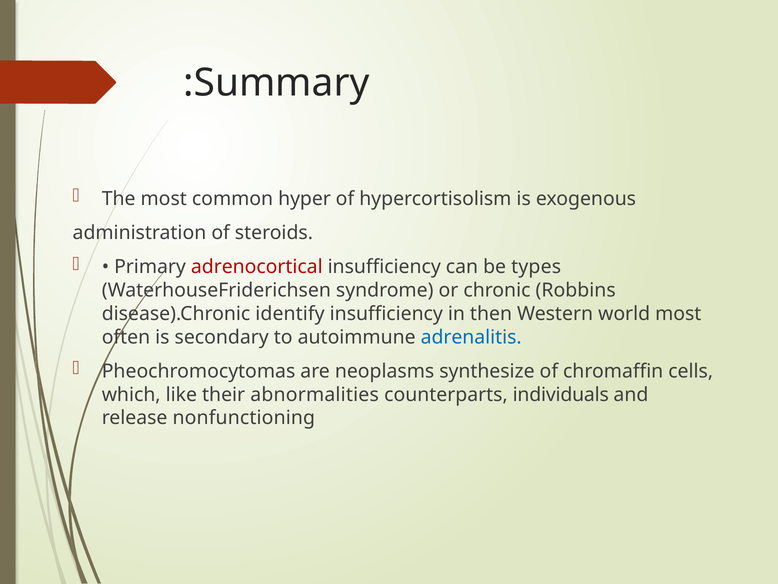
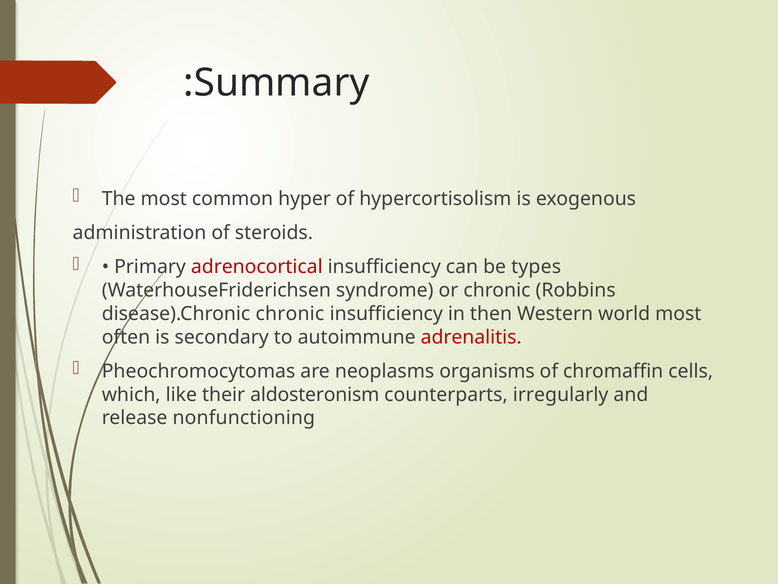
disease).Chronic identify: identify -> chronic (290, 313)
adrenalitis colour: blue -> red (471, 337)
synthesize: synthesize -> organisms (487, 371)
abnormalities: abnormalities -> aldosteronism (315, 394)
individuals: individuals -> irregularly (561, 394)
